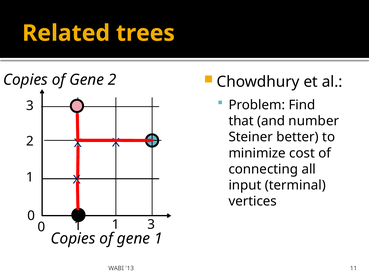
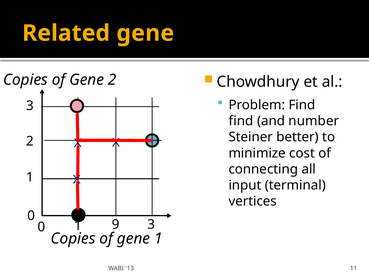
Related trees: trees -> gene (145, 33)
that: that -> find (241, 121)
1 1: 1 -> 9 (116, 224)
